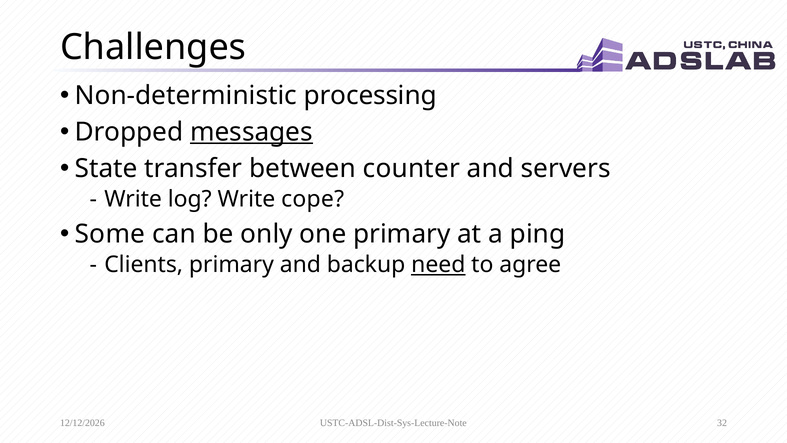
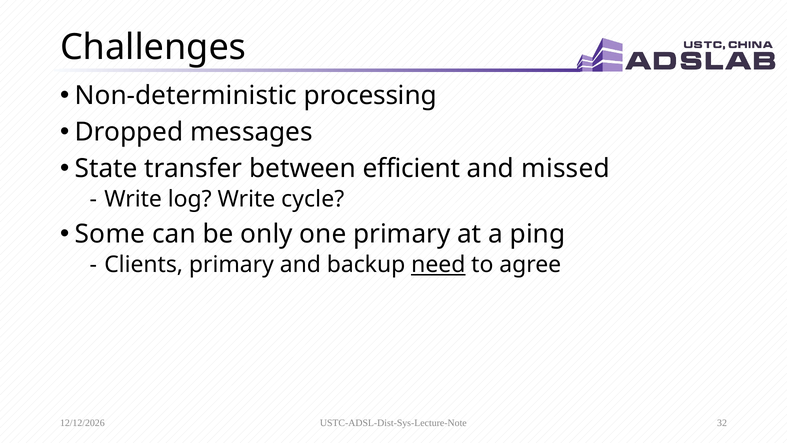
messages underline: present -> none (251, 132)
counter: counter -> efficient (412, 168)
servers: servers -> missed (566, 168)
cope: cope -> cycle (313, 199)
